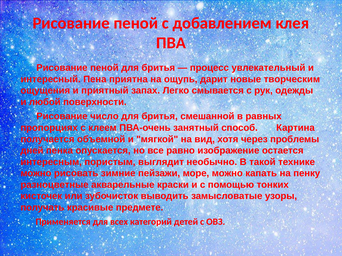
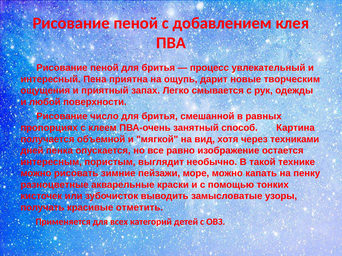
проблемы: проблемы -> техниками (295, 139)
предмете: предмете -> отметить (139, 208)
